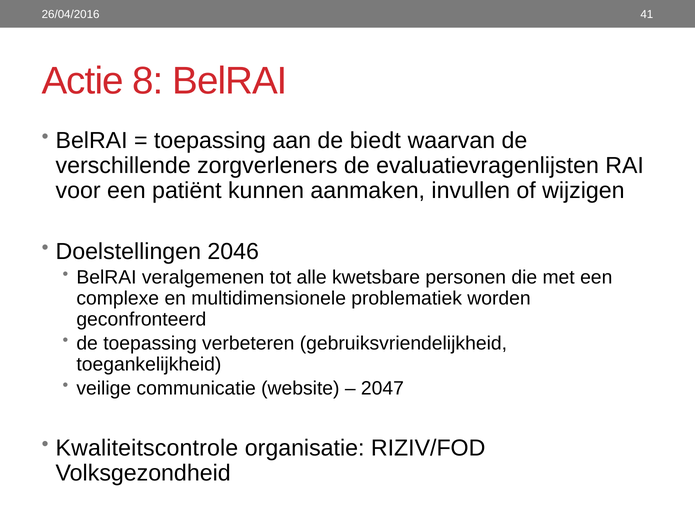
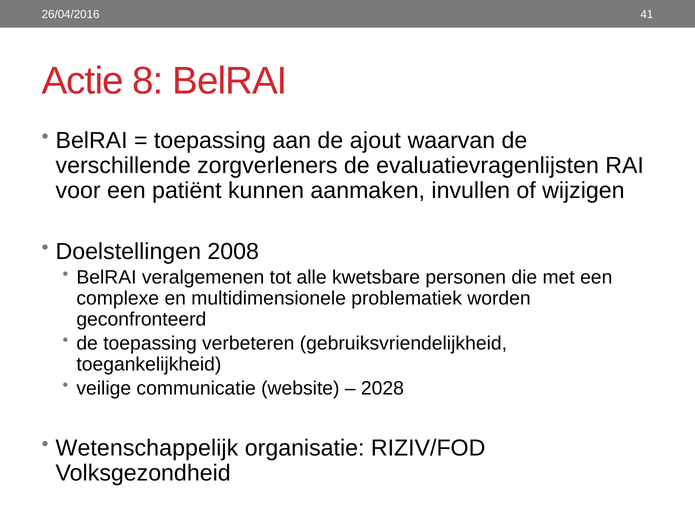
biedt: biedt -> ajout (375, 141)
2046: 2046 -> 2008 (233, 252)
2047: 2047 -> 2028 (382, 389)
Kwaliteitscontrole: Kwaliteitscontrole -> Wetenschappelijk (147, 448)
